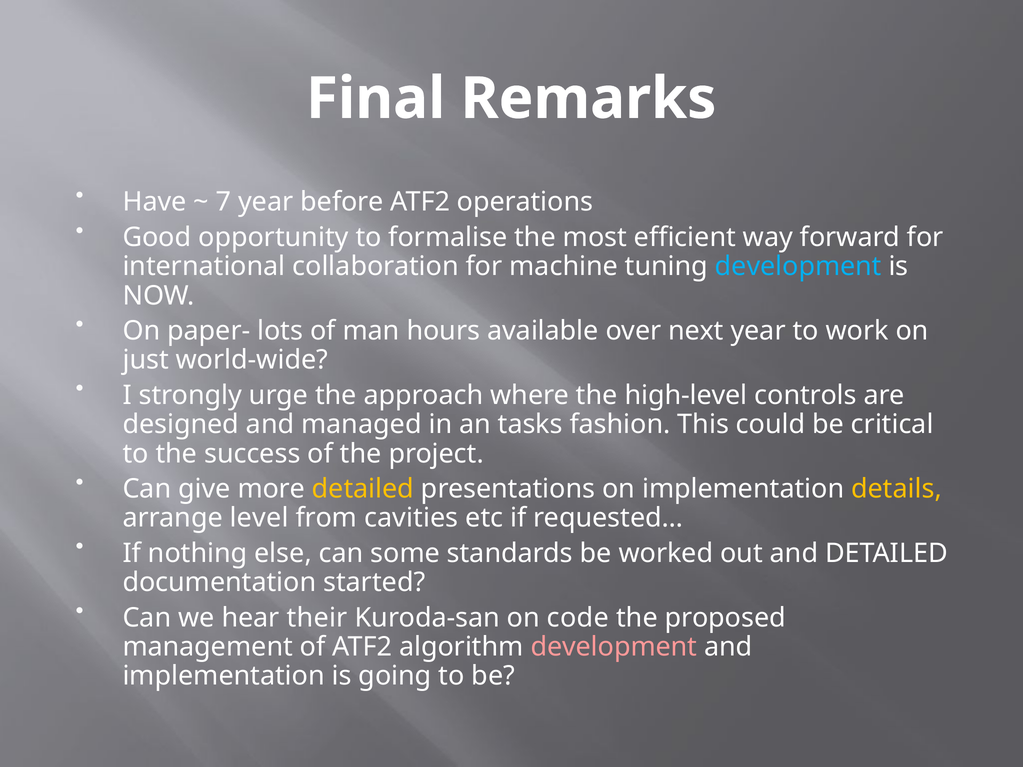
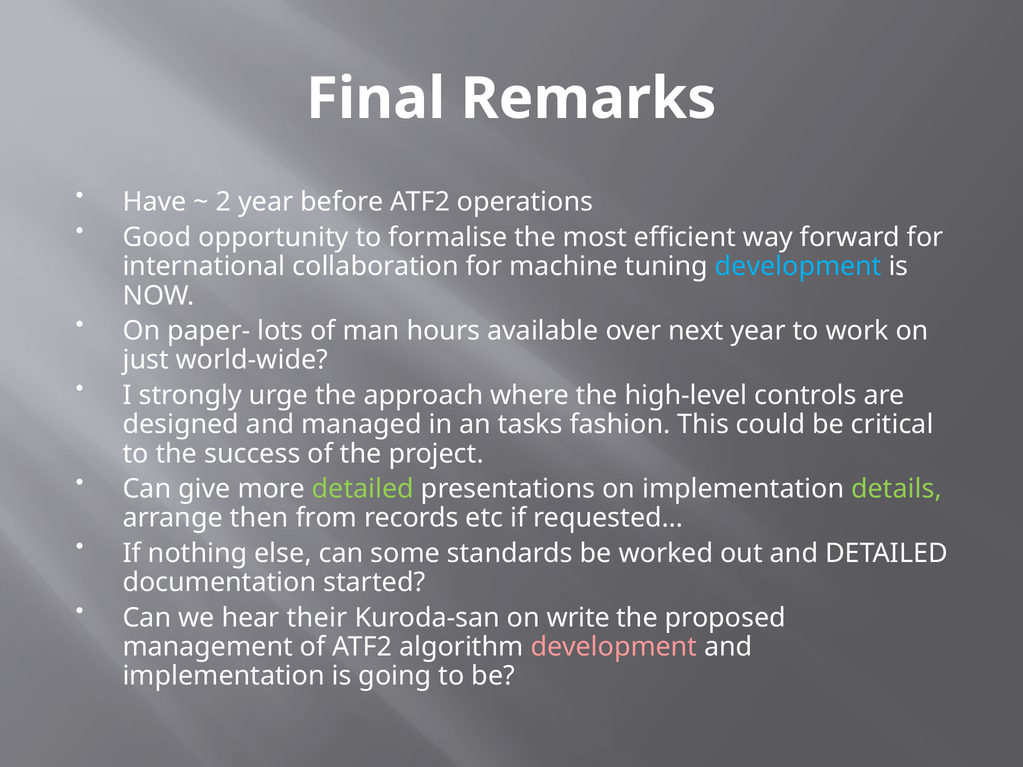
7: 7 -> 2 (223, 202)
detailed colour: yellow -> light green (363, 489)
details colour: yellow -> light green (896, 489)
level: level -> then (259, 518)
cavities: cavities -> records (411, 518)
code: code -> write (578, 618)
